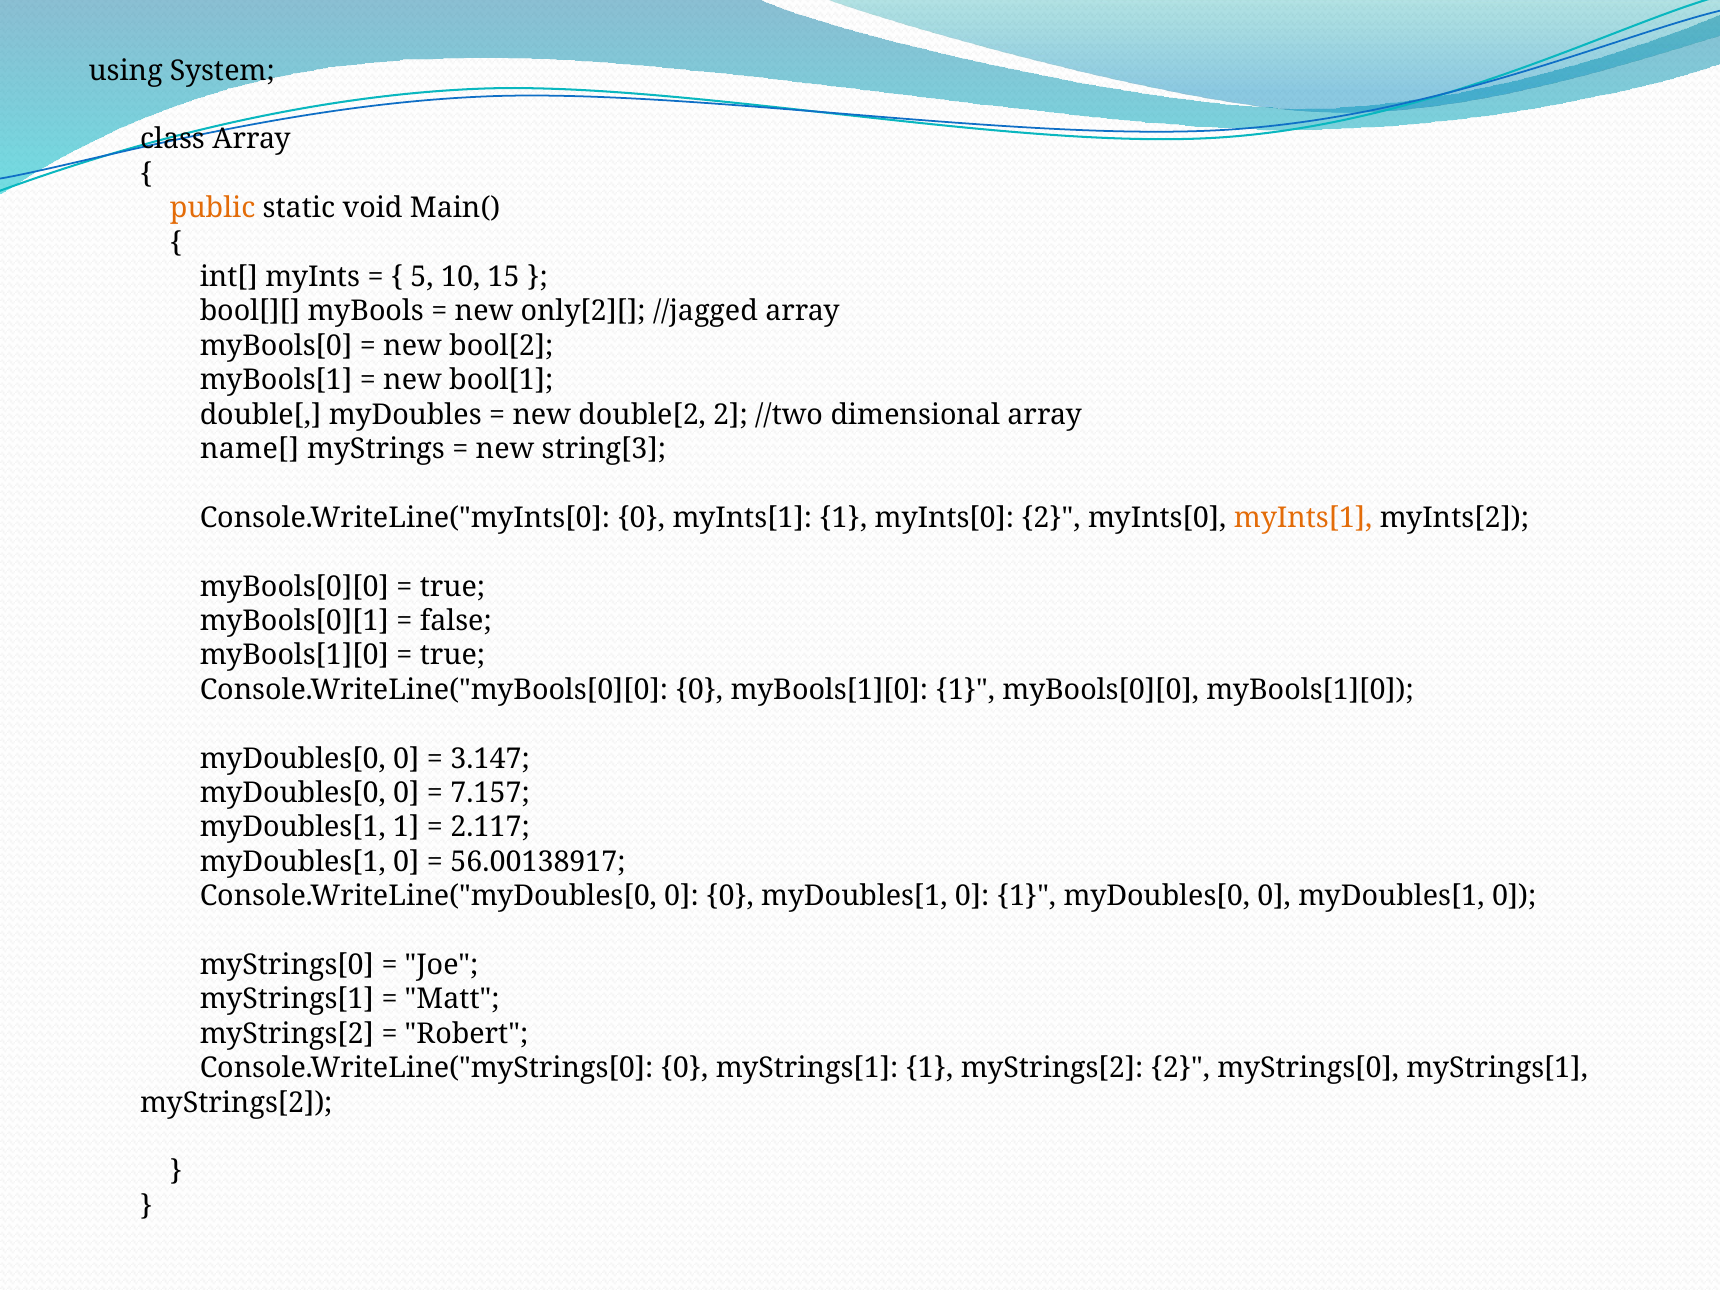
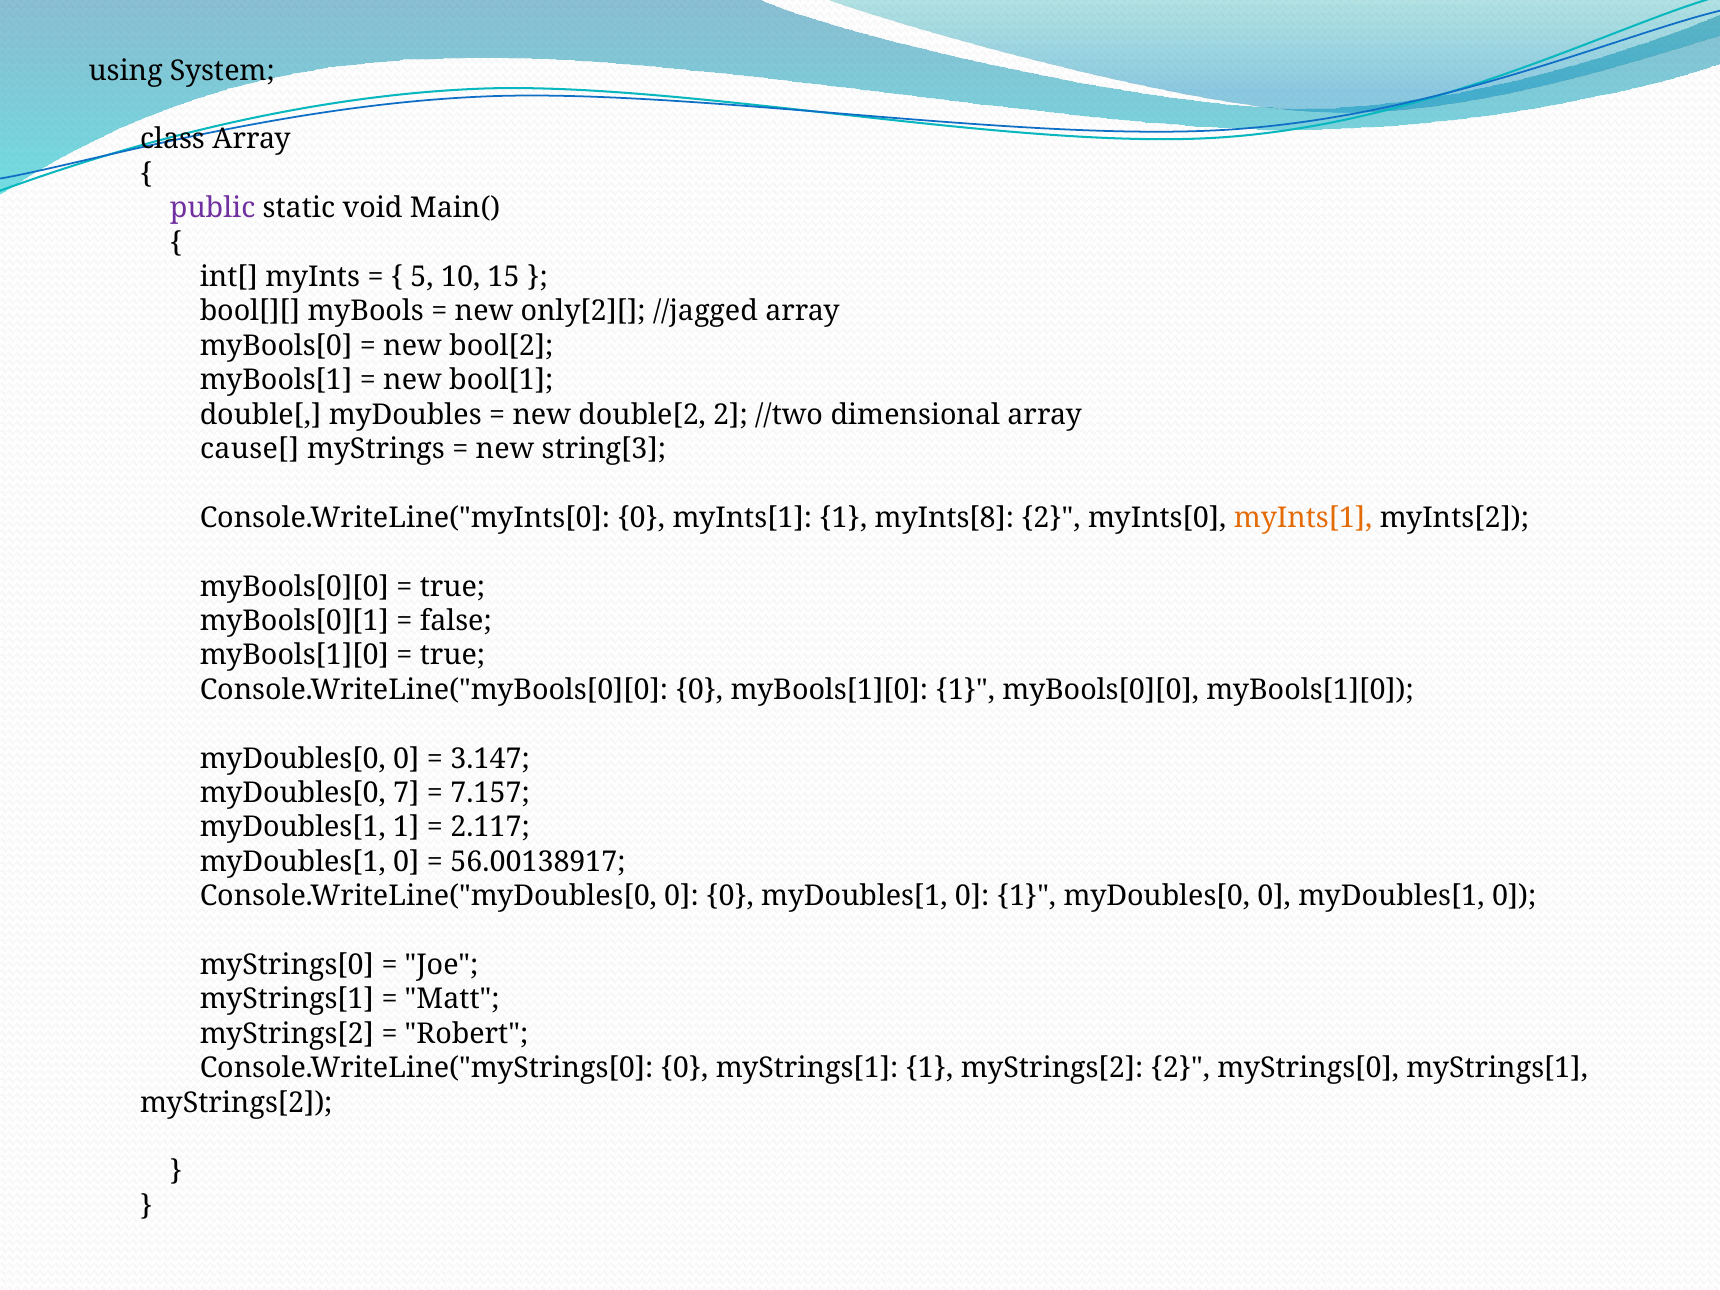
public colour: orange -> purple (213, 208)
name[: name[ -> cause[ (250, 449)
1 myInts[0: myInts[0 -> myInts[8 (944, 518)
0: 0 -> 7 (406, 793)
